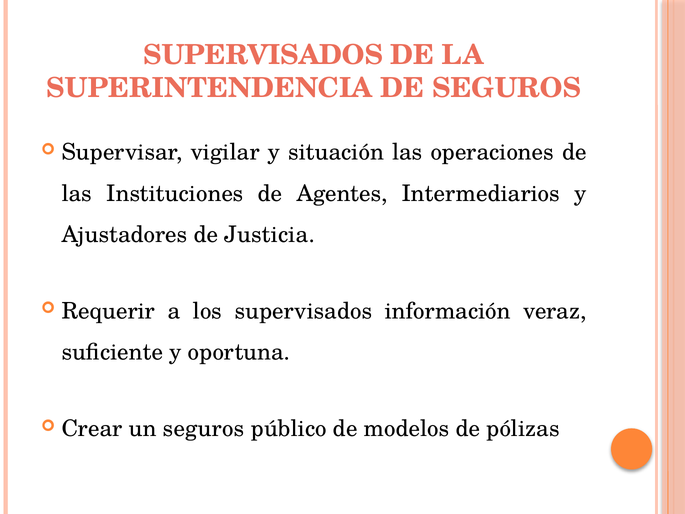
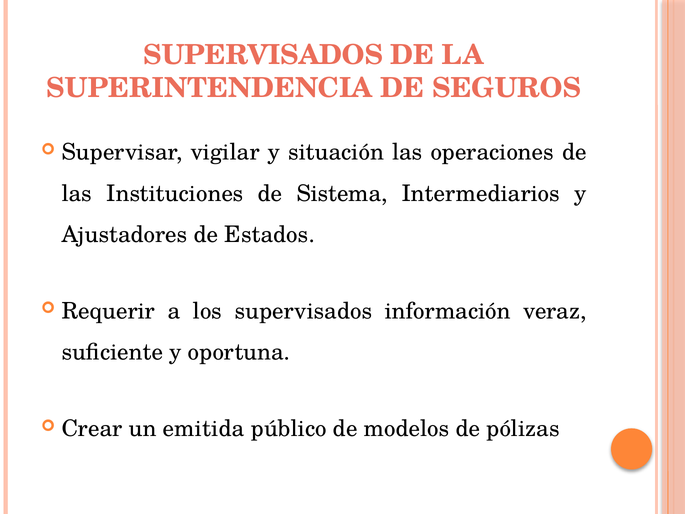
Agentes: Agentes -> Sistema (342, 193)
Justicia: Justicia -> Estados (270, 235)
un seguros: seguros -> emitida (204, 429)
